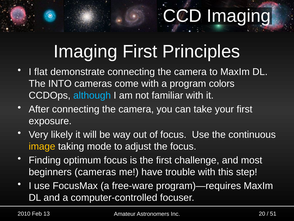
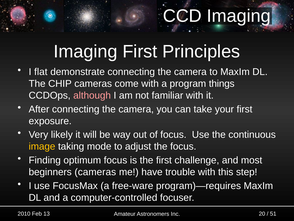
INTO: INTO -> CHIP (60, 83)
colors: colors -> things (222, 83)
although colour: light blue -> pink (92, 95)
